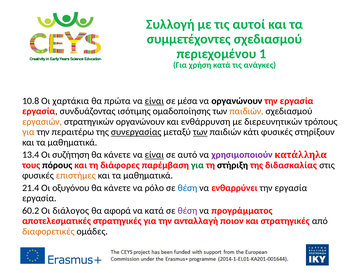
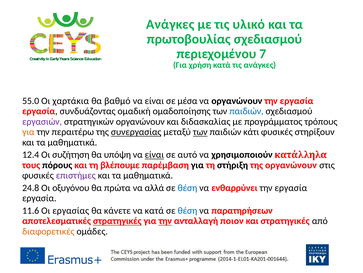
Συλλογή: Συλλογή -> Ανάγκες (170, 24)
αυτοί: αυτοί -> υλικό (249, 24)
συμμετέχοντες: συμμετέχοντες -> πρωτοβουλίας (189, 39)
1: 1 -> 7 (263, 54)
10.8: 10.8 -> 55.0 (31, 101)
πρώτα: πρώτα -> βαθμό (117, 101)
είναι underline: present -> none (154, 101)
ισότιμης: ισότιμης -> ομαδική (134, 111)
παιδιών colour: orange -> blue (246, 111)
εργασιών colour: orange -> purple (42, 121)
ενθάρρυνση: ενθάρρυνση -> διδασκαλίας (206, 121)
διερευνητικών: διερευνητικών -> προγράμματος (273, 121)
13.4: 13.4 -> 12.4 (31, 154)
κάνετε: κάνετε -> υπόψη (117, 154)
χρησιμοποιούν colour: purple -> black (242, 154)
διάφορες: διάφορες -> βλέπουμε (120, 165)
για colour: green -> black (197, 165)
της διδασκαλίας: διδασκαλίας -> οργανώνουν (291, 165)
επιστήμες colour: orange -> purple (76, 175)
21.4: 21.4 -> 24.8 (31, 187)
κάνετε: κάνετε -> πρώτα (117, 187)
ρόλο: ρόλο -> αλλά (154, 187)
60.2: 60.2 -> 11.6 (31, 210)
διάλογος: διάλογος -> εργασίας (71, 210)
αφορά: αφορά -> κάνετε (117, 210)
θέση colour: purple -> blue (187, 210)
προγράμματος: προγράμματος -> παρατηρήσεων (242, 210)
στρατηγικές underline: none -> present (117, 220)
την underline: none -> present (165, 220)
